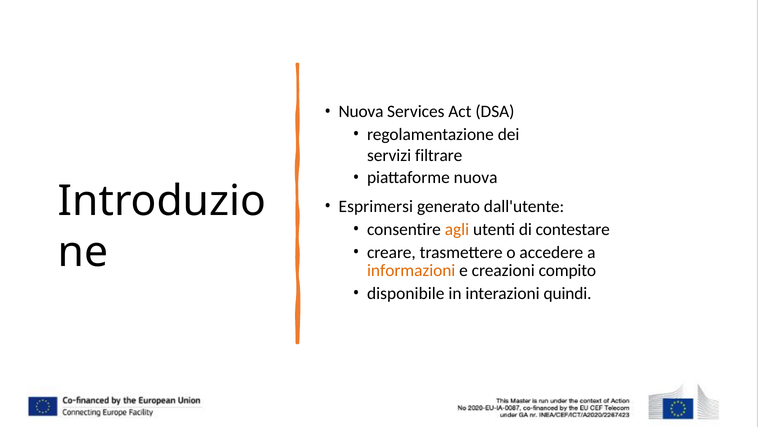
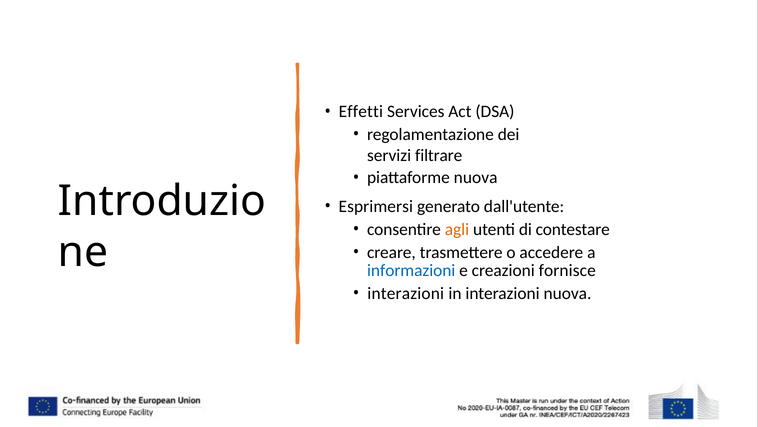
Nuova: Nuova -> Effetti (361, 111)
informazioni colour: orange -> blue (411, 270)
compito: compito -> fornisce (567, 270)
disponibile: disponibile -> interazioni (406, 293)
interazioni quindi: quindi -> nuova (567, 293)
